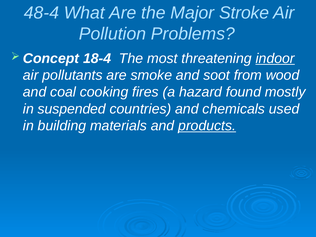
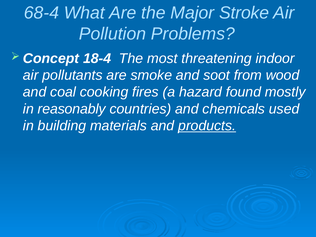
48-4: 48-4 -> 68-4 (42, 13)
indoor underline: present -> none (275, 58)
suspended: suspended -> reasonably (72, 109)
